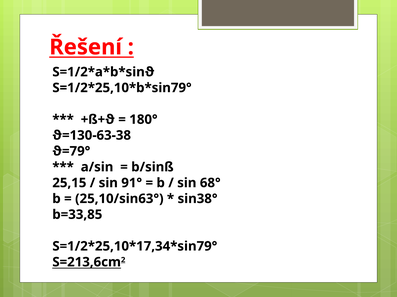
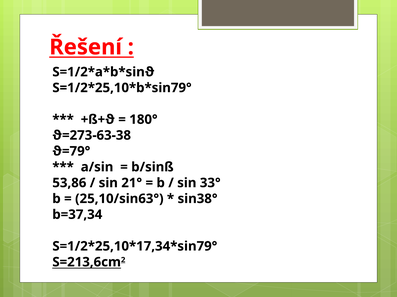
ϑ=130-63-38: ϑ=130-63-38 -> ϑ=273-63-38 (92, 136)
25,15: 25,15 -> 53,86 (69, 183)
91°: 91° -> 21° (132, 183)
68°: 68° -> 33° (210, 183)
b=33,85: b=33,85 -> b=37,34 (77, 215)
